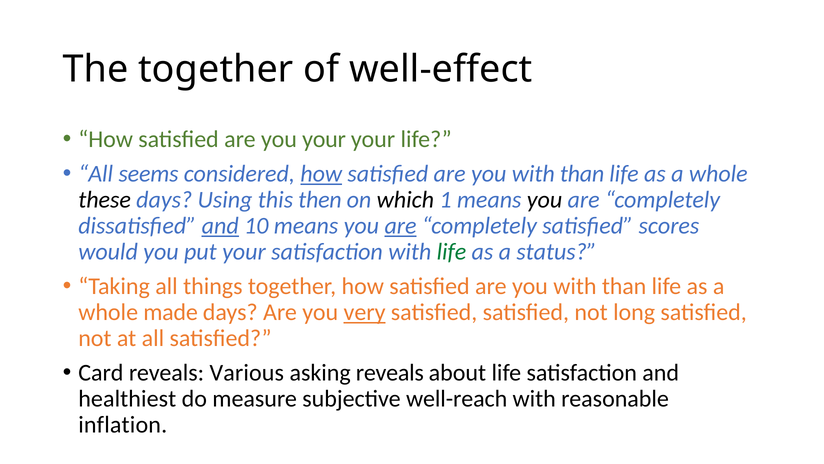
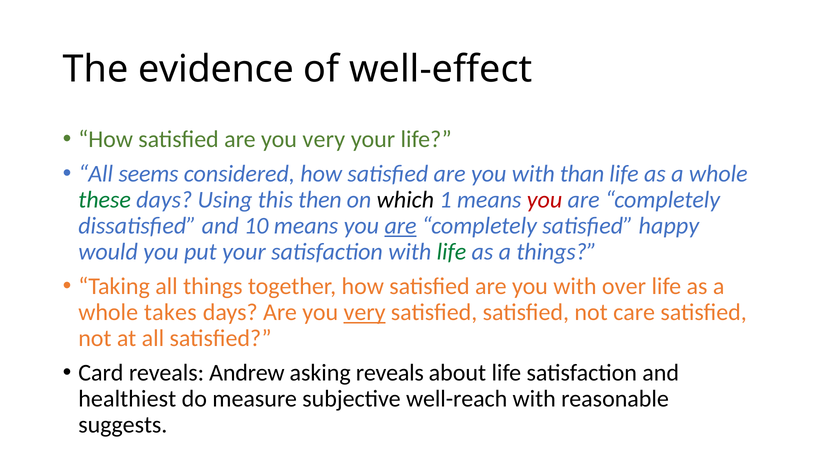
The together: together -> evidence (216, 69)
satisfied are you your: your -> very (324, 139)
how underline: present -> none (321, 174)
these colour: black -> green (105, 200)
you colour: black -> red (545, 200)
and underline: present -> none (220, 226)
scores: scores -> happy (669, 226)
a status: status -> things (557, 252)
than: than -> over (624, 286)
made: made -> takes (170, 312)
long: long -> care (634, 312)
Various: Various -> Andrew (247, 372)
inflation: inflation -> suggests (123, 424)
